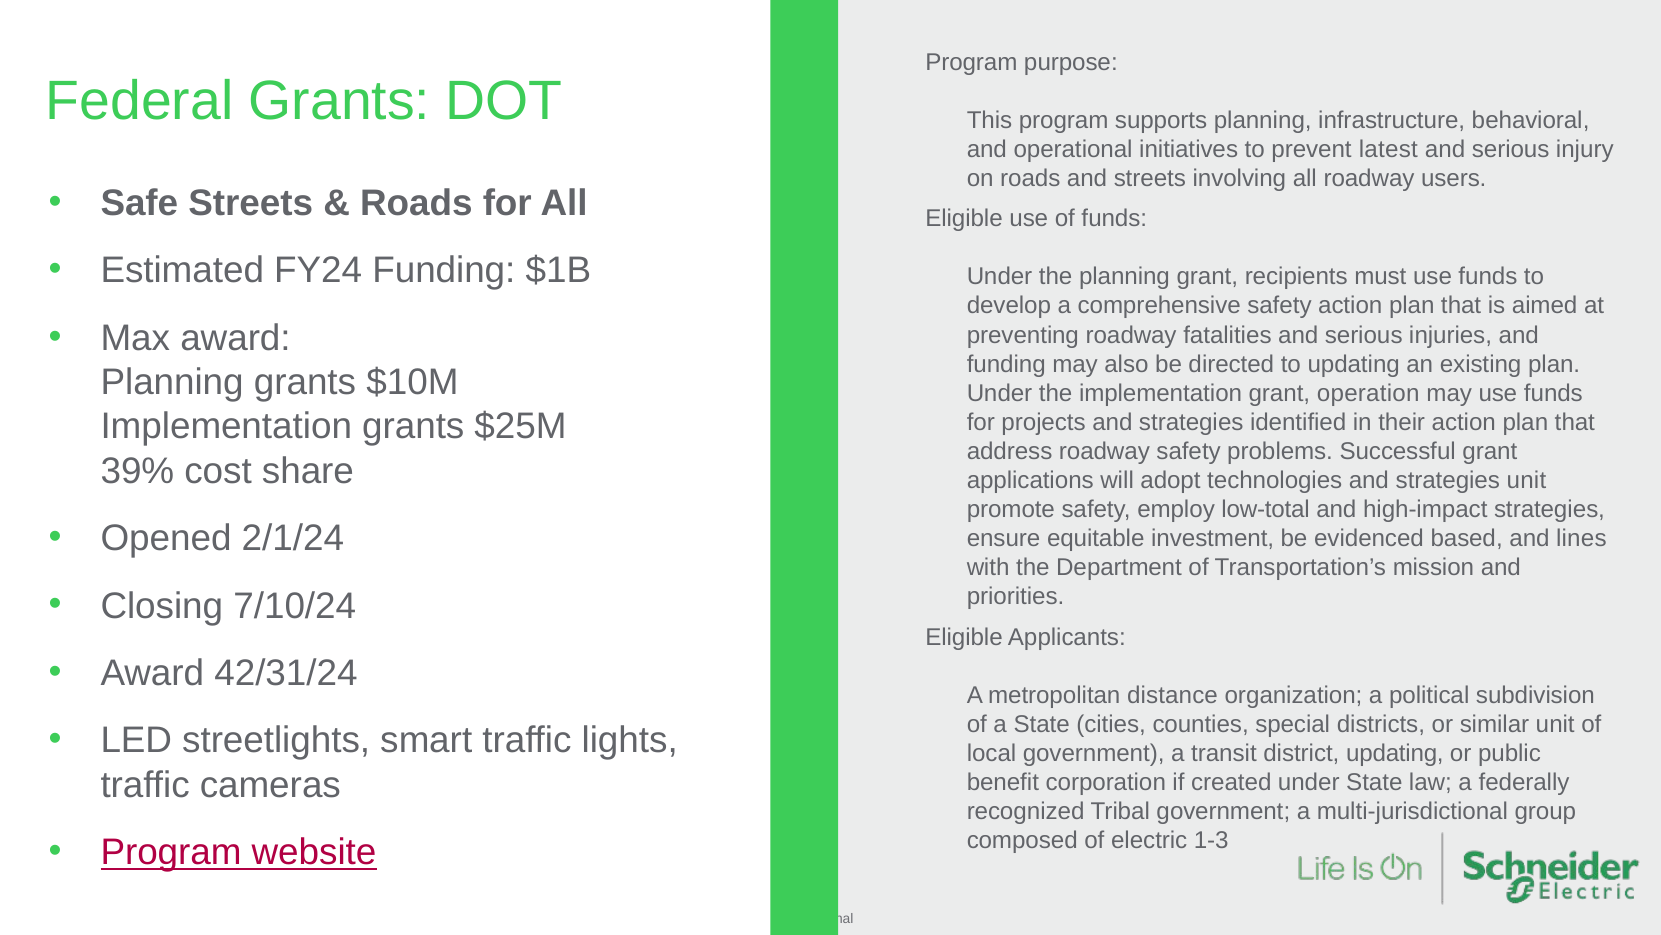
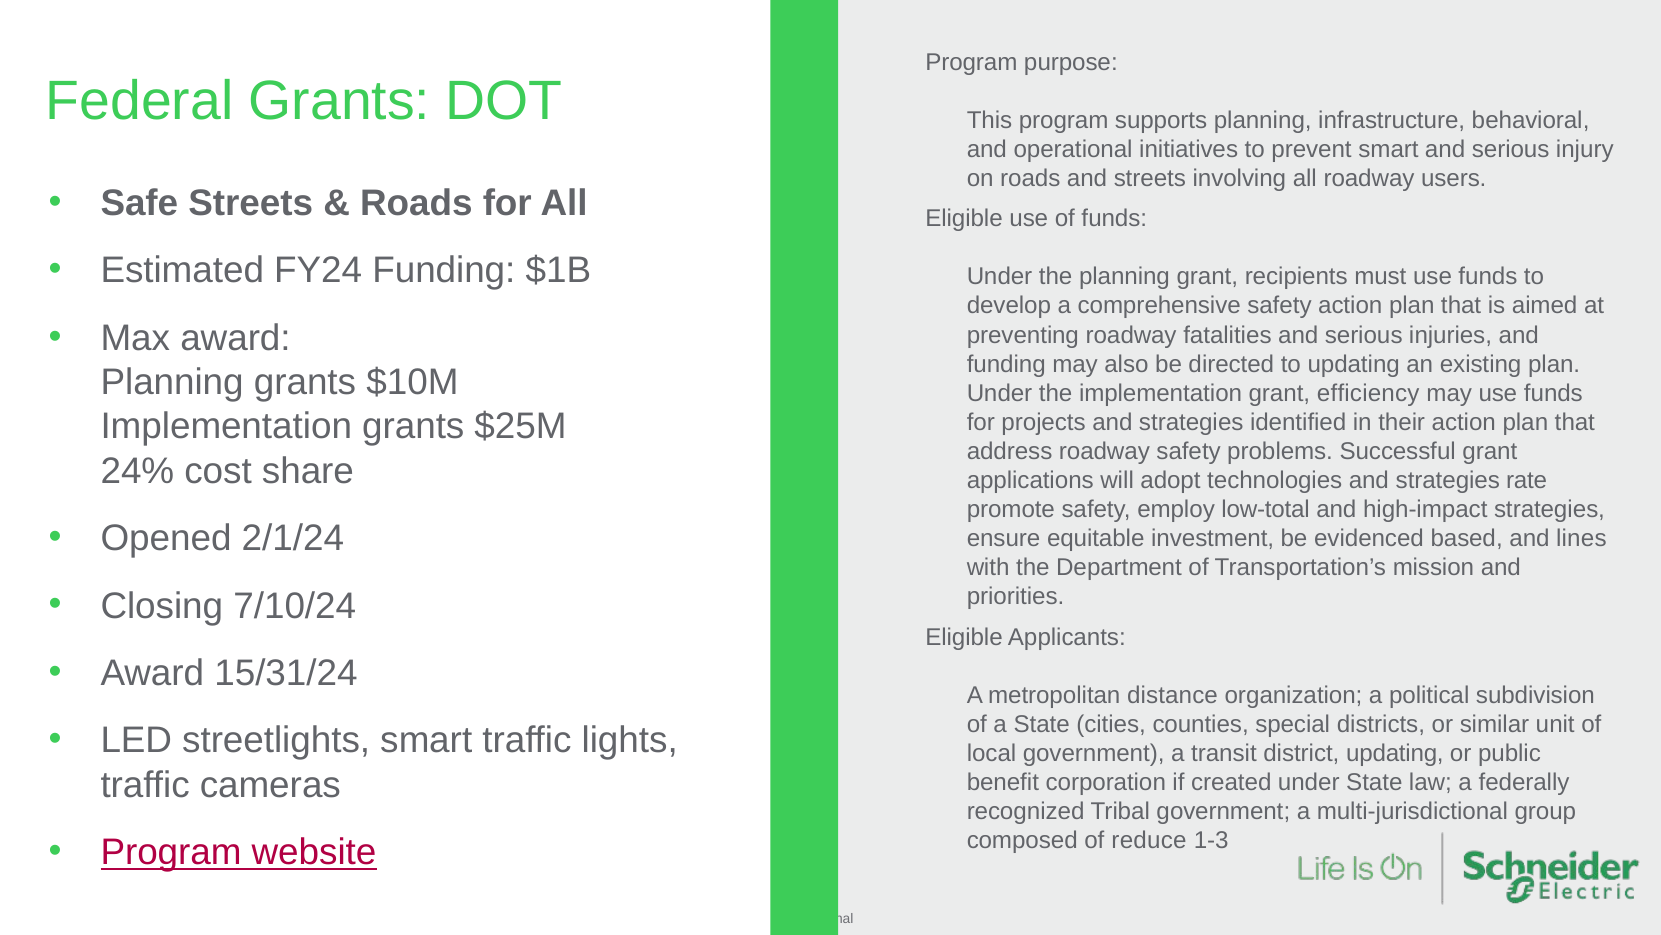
prevent latest: latest -> smart (1388, 149)
operation: operation -> efficiency (1368, 393)
39%: 39% -> 24% (137, 471)
strategies unit: unit -> rate (1527, 480)
42/31/24: 42/31/24 -> 15/31/24 (286, 673)
electric: electric -> reduce (1149, 840)
